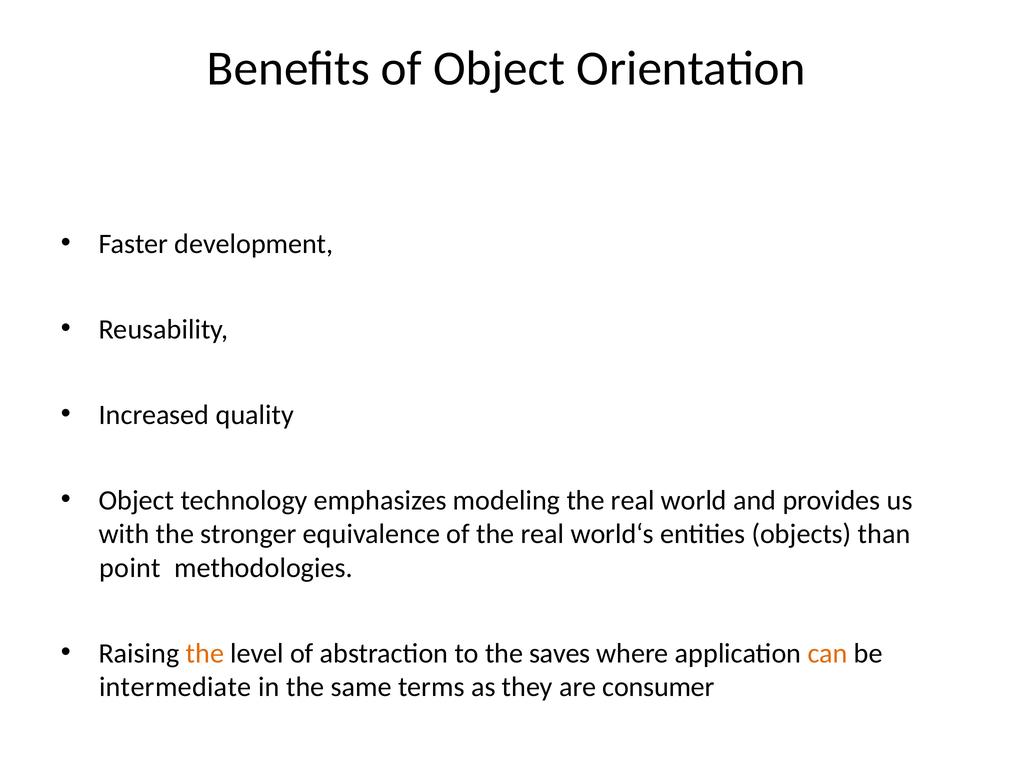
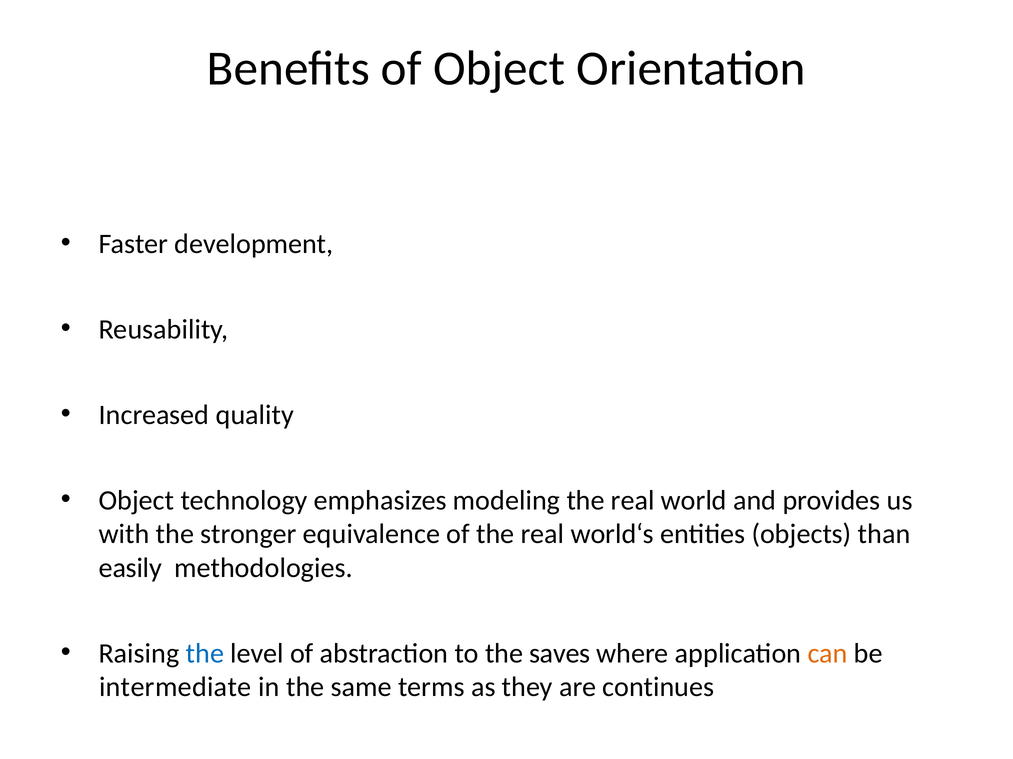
point: point -> easily (130, 568)
the colour: orange -> blue (205, 654)
consumer: consumer -> continues (658, 688)
